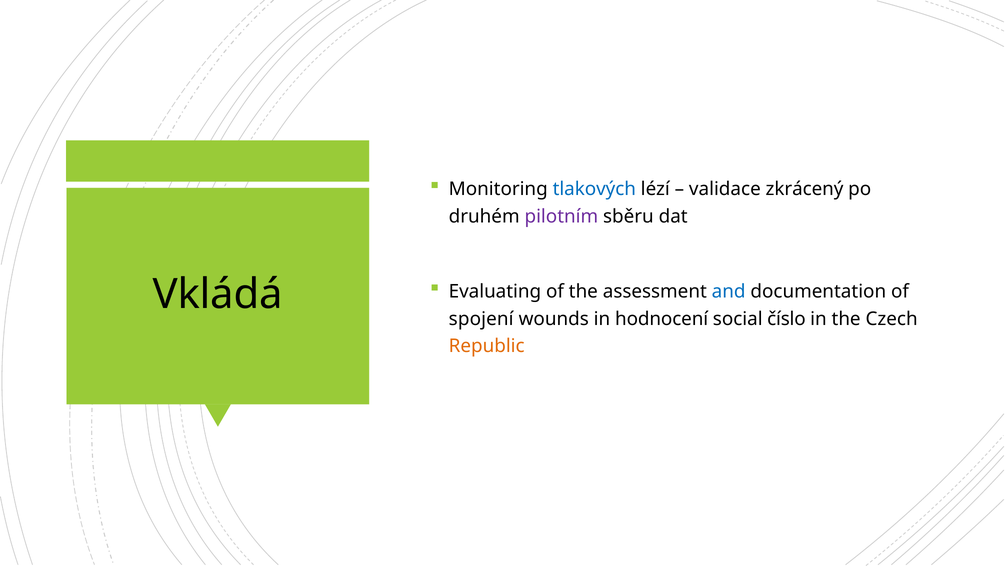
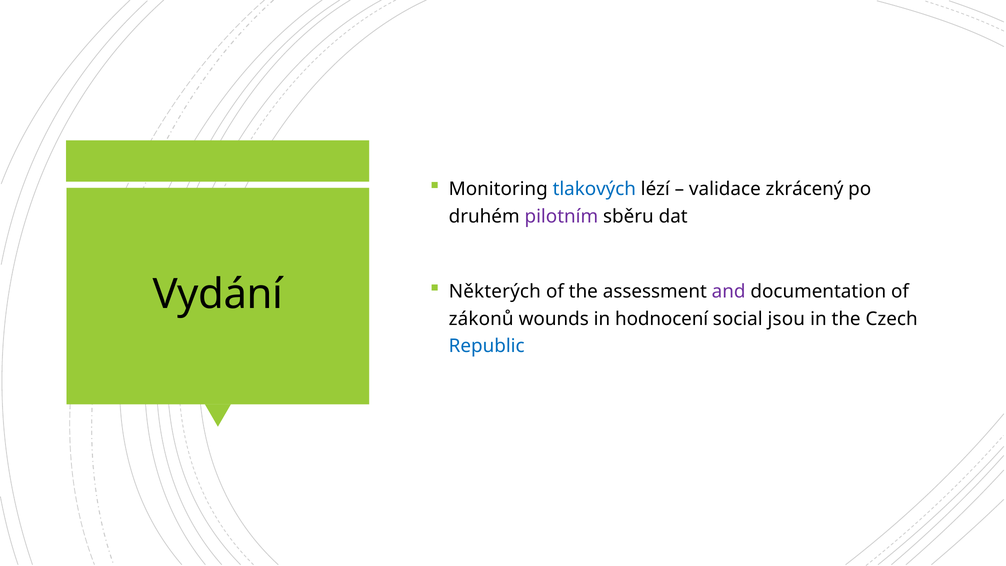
Evaluating: Evaluating -> Některých (495, 292)
and colour: blue -> purple (729, 292)
Vkládá: Vkládá -> Vydání (218, 294)
spojení: spojení -> zákonů (481, 319)
číslo: číslo -> jsou (786, 319)
Republic colour: orange -> blue (487, 346)
